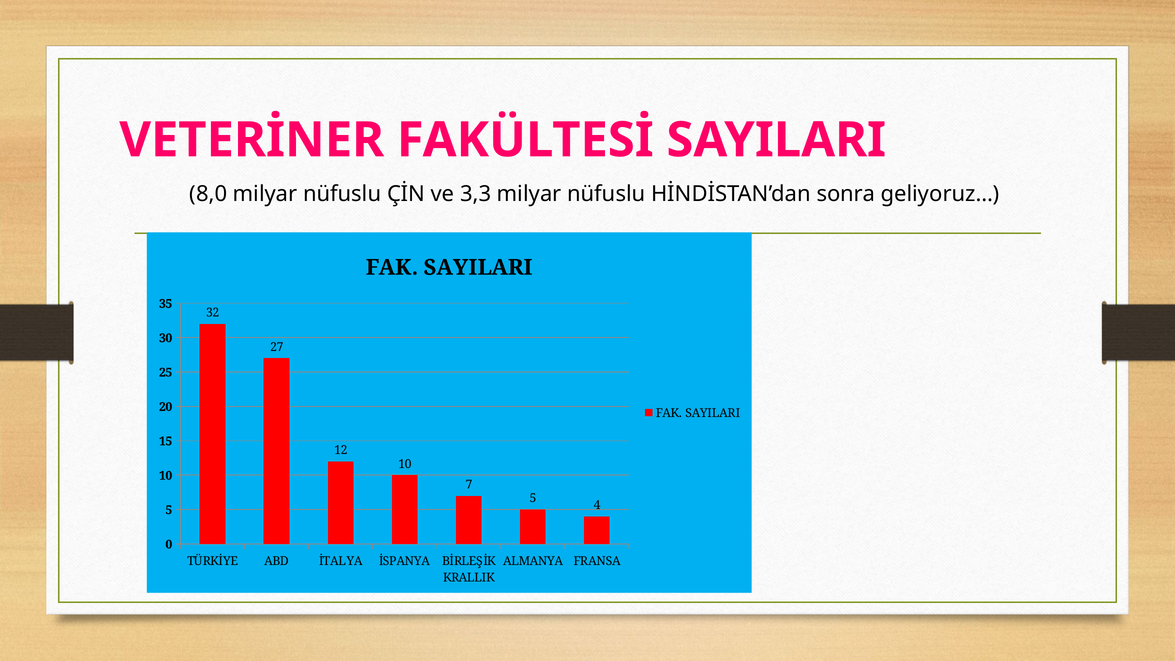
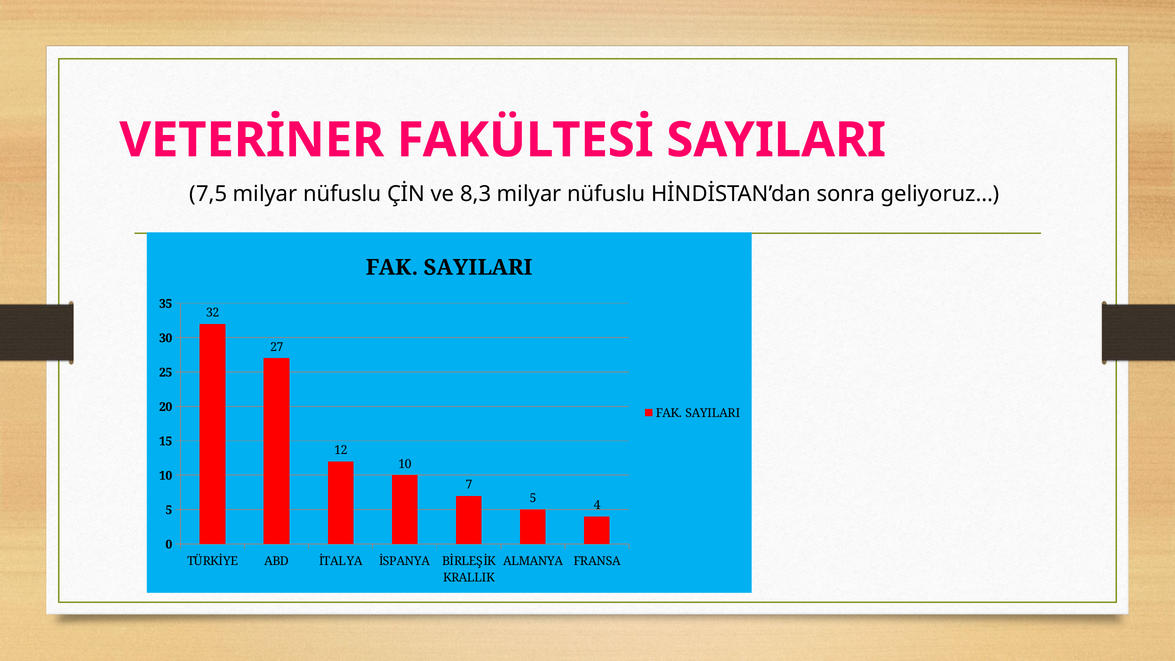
8,0: 8,0 -> 7,5 (208, 194)
3,3: 3,3 -> 8,3 (476, 194)
